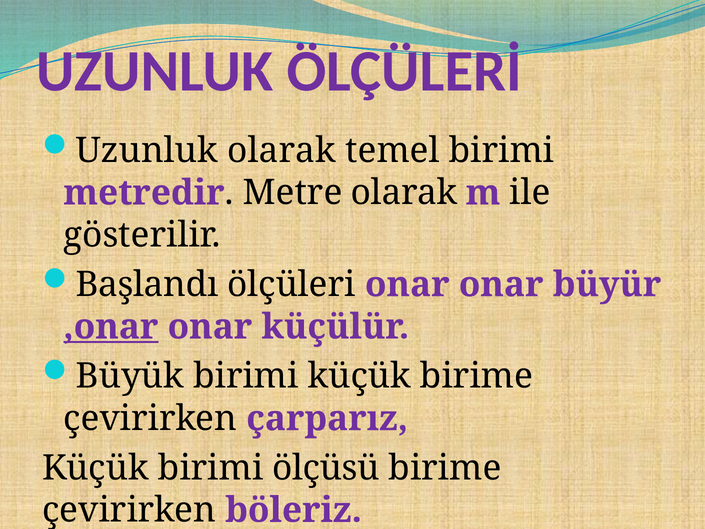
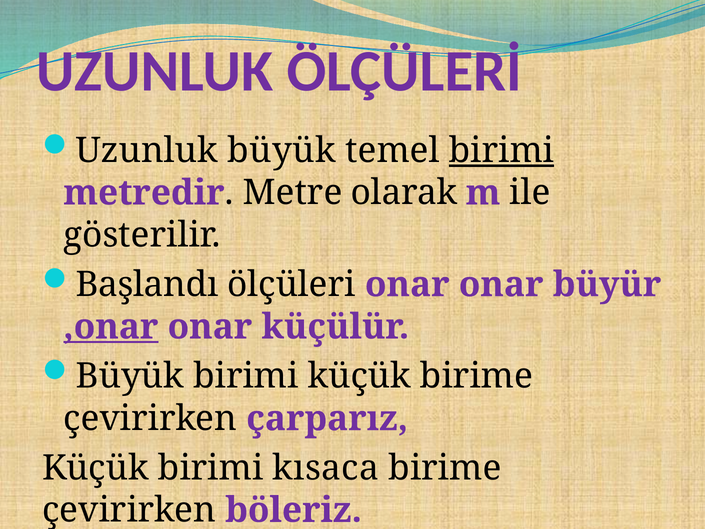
Uzunluk olarak: olarak -> büyük (281, 150)
birimi underline: none -> present (502, 150)
ölçüsü: ölçüsü -> kısaca (326, 468)
